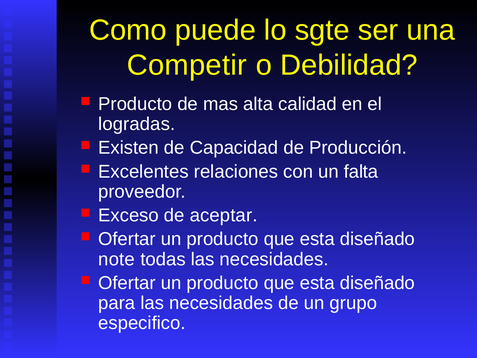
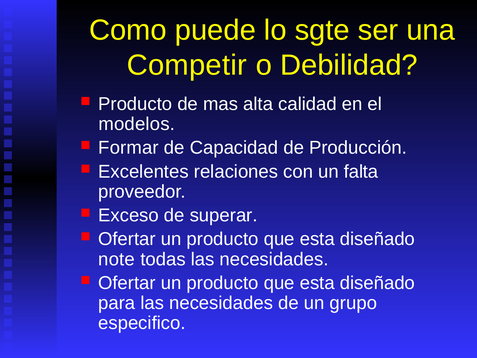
logradas: logradas -> modelos (137, 124)
Existen: Existen -> Formar (128, 148)
aceptar: aceptar -> superar (224, 215)
